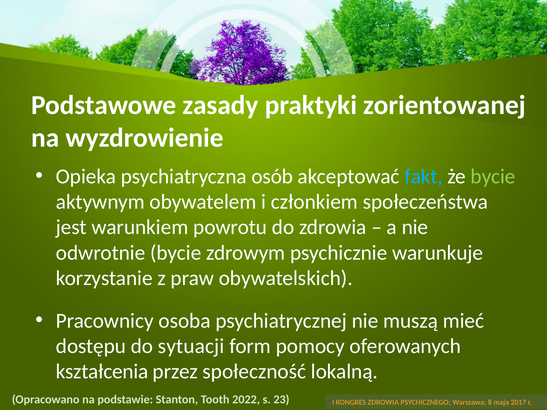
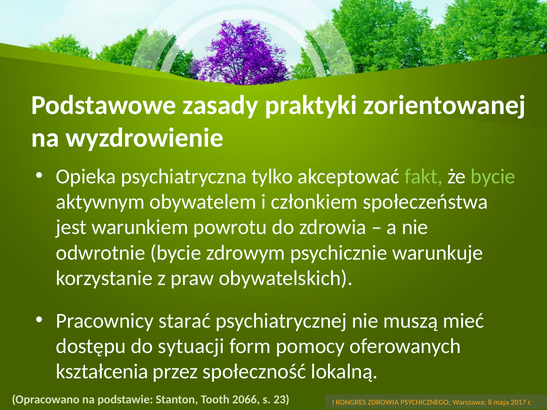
osób: osób -> tylko (272, 176)
fakt colour: light blue -> light green (424, 176)
osoba: osoba -> starać (185, 321)
2022: 2022 -> 2066 (246, 400)
